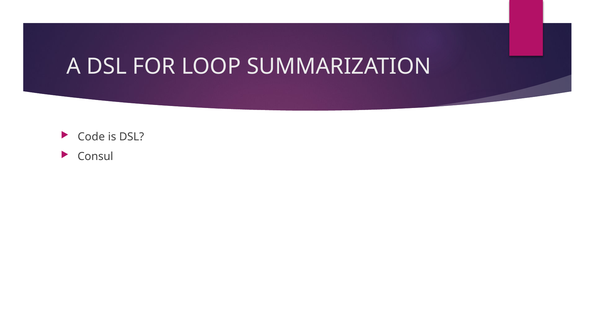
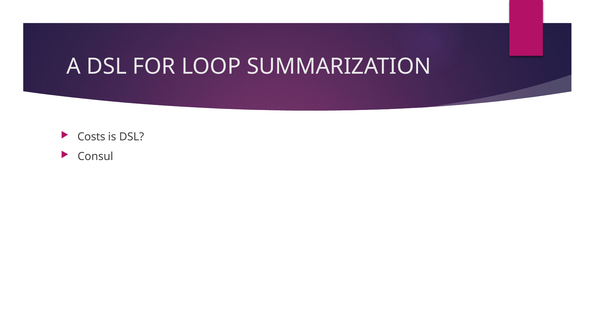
Code: Code -> Costs (91, 137)
